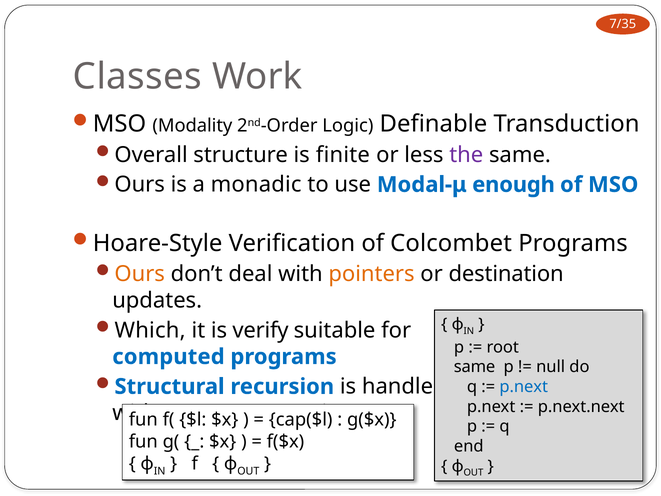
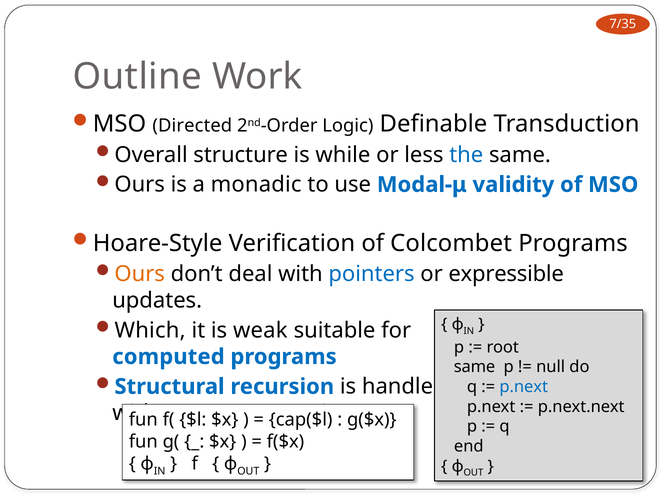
Classes: Classes -> Outline (137, 76)
Modality: Modality -> Directed (192, 126)
finite: finite -> while (343, 155)
the colour: purple -> blue (466, 155)
enough: enough -> validity (513, 185)
pointers colour: orange -> blue (372, 274)
destination: destination -> expressible (506, 274)
verify: verify -> weak (260, 330)
